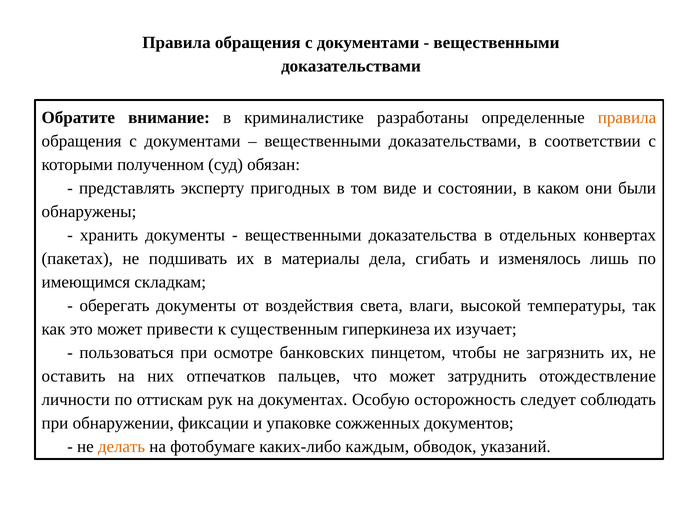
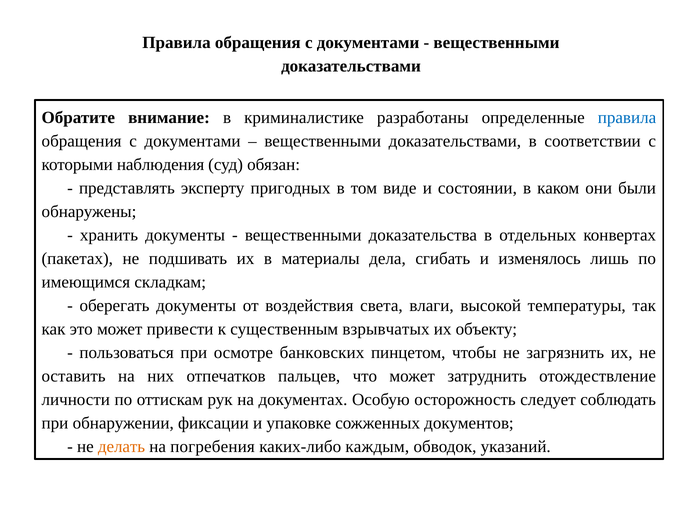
правила colour: orange -> blue (627, 118)
полученном: полученном -> наблюдения (161, 165)
гиперкинеза: гиперкинеза -> взрывчатых (386, 330)
изучает: изучает -> объекту (486, 330)
фотобумаге: фотобумаге -> погребения (213, 447)
